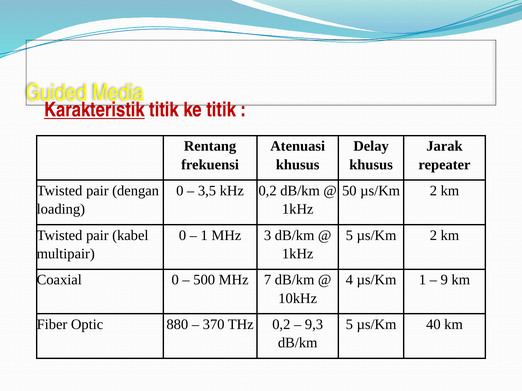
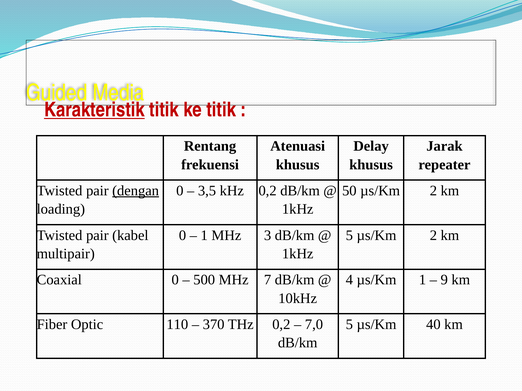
dengan underline: none -> present (136, 191)
880: 880 -> 110 (177, 325)
9,3: 9,3 -> 7,0 (314, 325)
